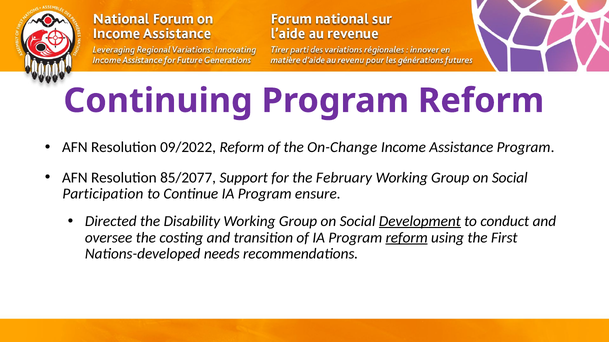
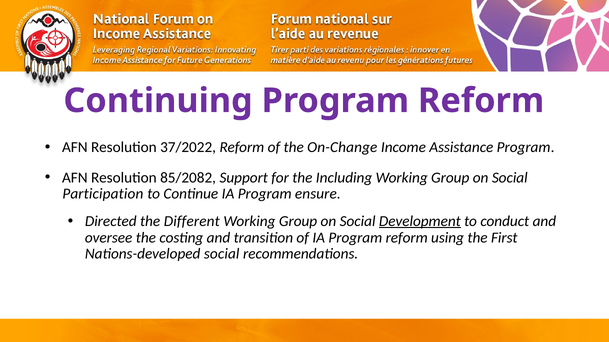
09/2022: 09/2022 -> 37/2022 (188, 147)
85/2077: 85/2077 -> 85/2082 (188, 178)
February: February -> Including (344, 178)
Disability: Disability -> Different (192, 221)
reform underline: present -> none (407, 238)
Nations-developed needs: needs -> social (222, 254)
